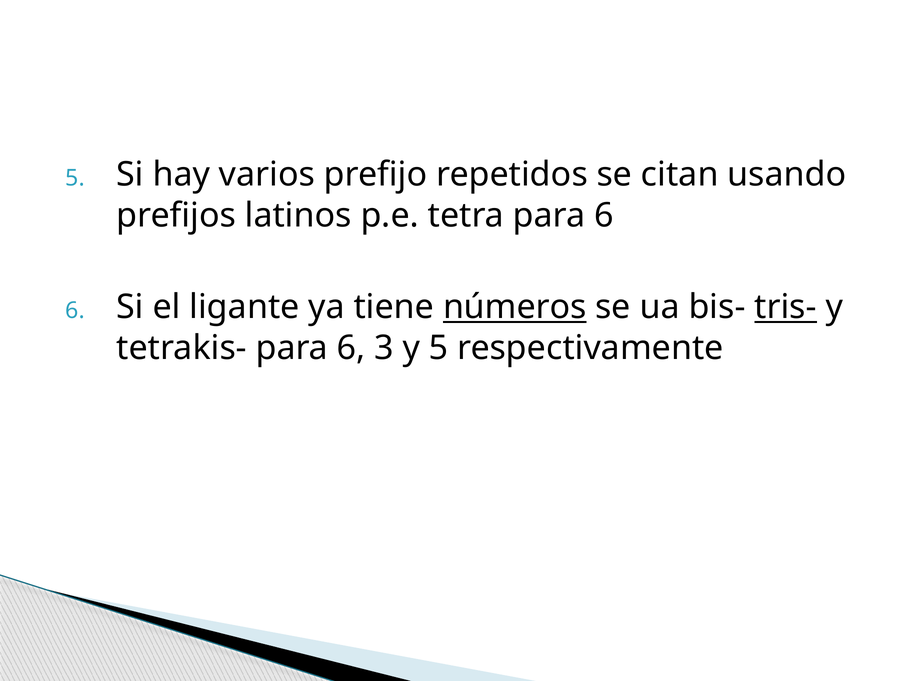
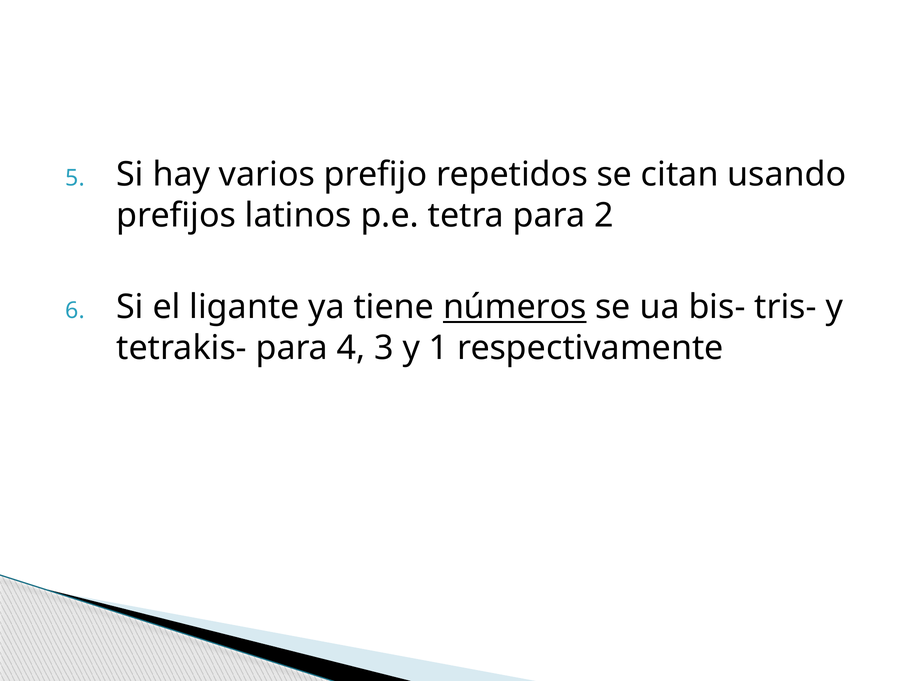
tetra para 6: 6 -> 2 (604, 215)
tris- underline: present -> none (786, 307)
tetrakis- para 6: 6 -> 4 (351, 348)
y 5: 5 -> 1 (439, 348)
